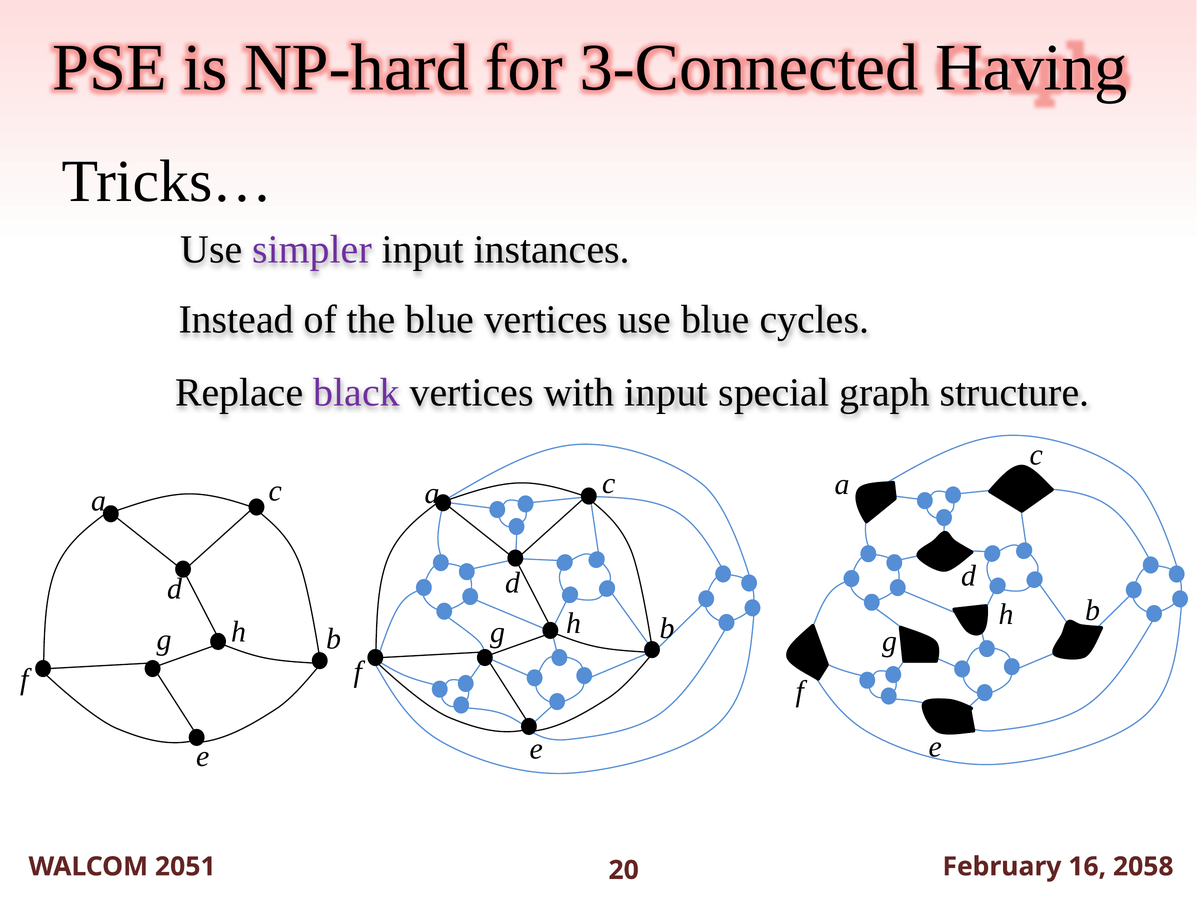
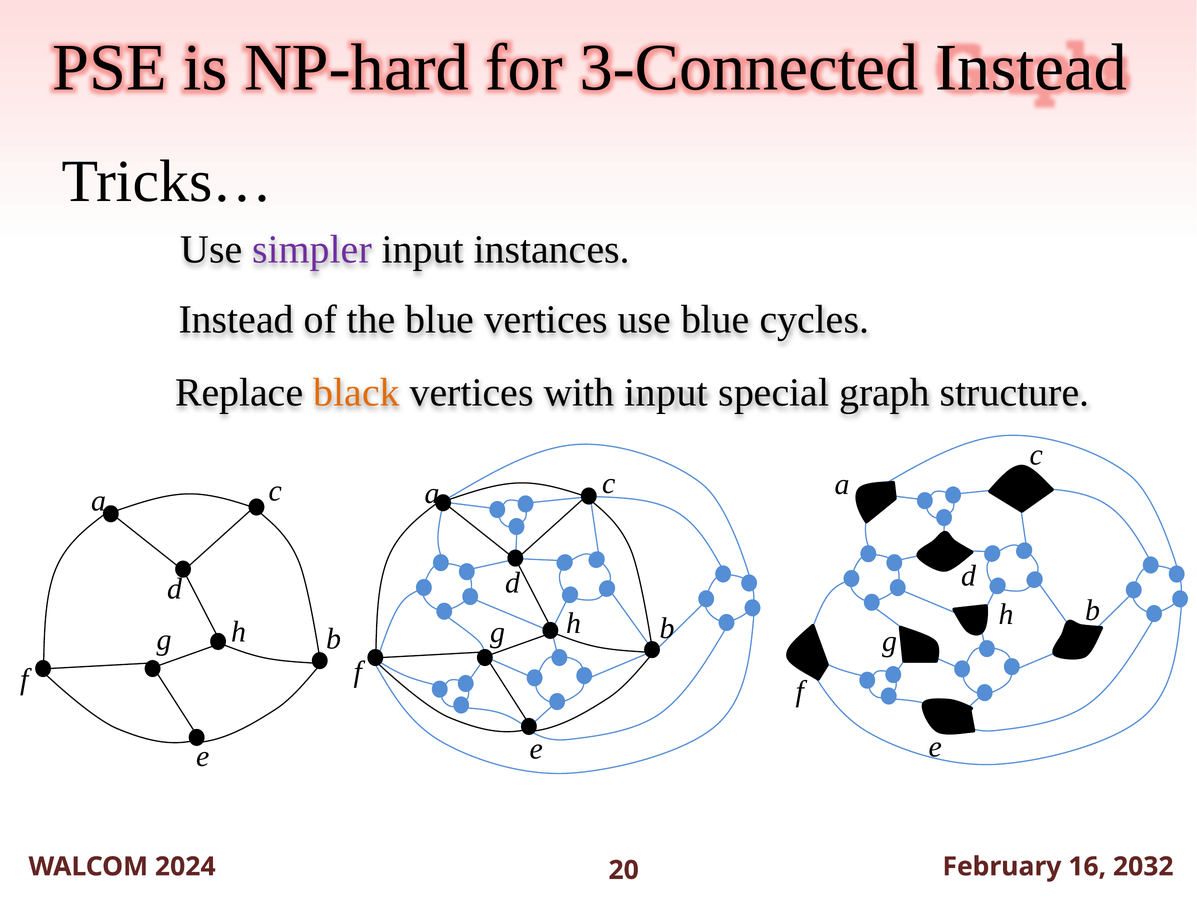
3-Connected Having: Having -> Instead (1031, 68)
black colour: purple -> orange (357, 393)
2051: 2051 -> 2024 (185, 866)
2058: 2058 -> 2032 (1143, 866)
